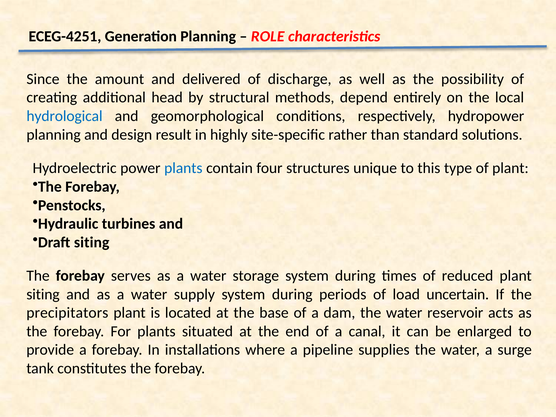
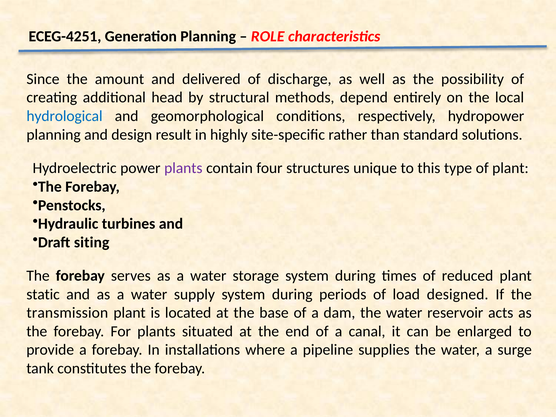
plants colour: blue -> purple (183, 168)
siting: siting -> static (43, 294)
uncertain: uncertain -> designed (458, 294)
precipitators: precipitators -> transmission (67, 313)
